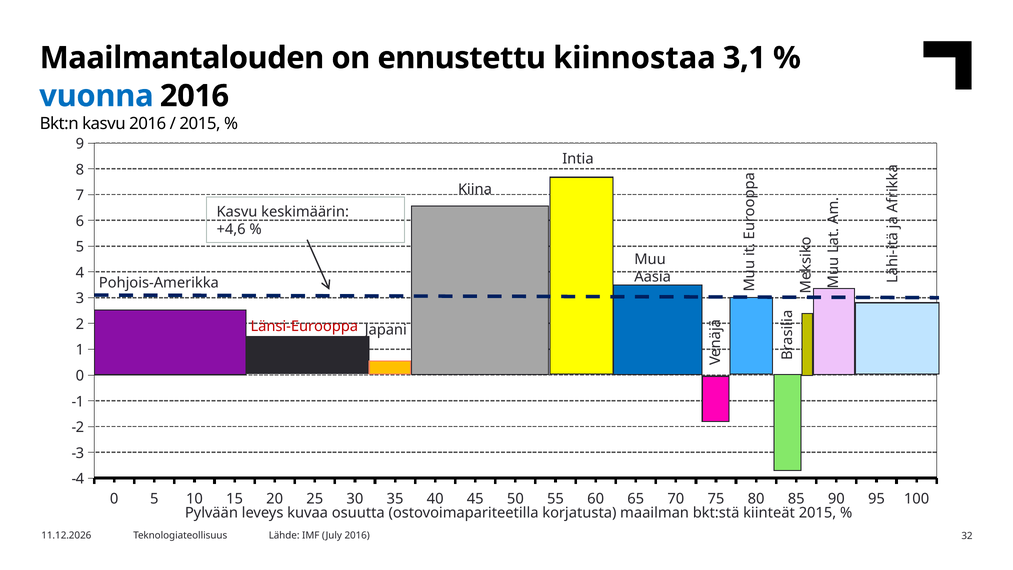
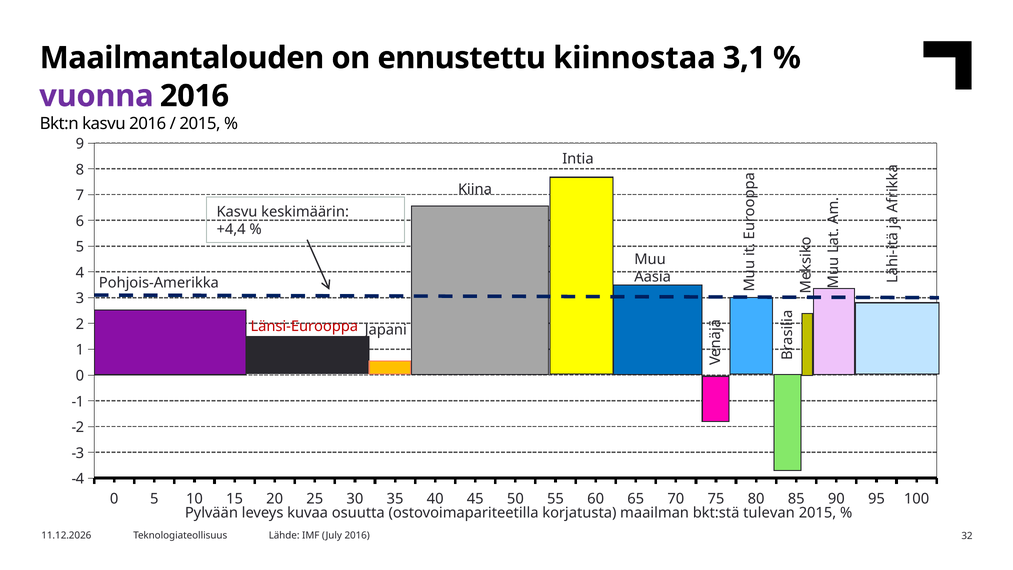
vuonna colour: blue -> purple (96, 96)
+4,6: +4,6 -> +4,4 (231, 230)
kiinteät: kiinteät -> tulevan (769, 513)
